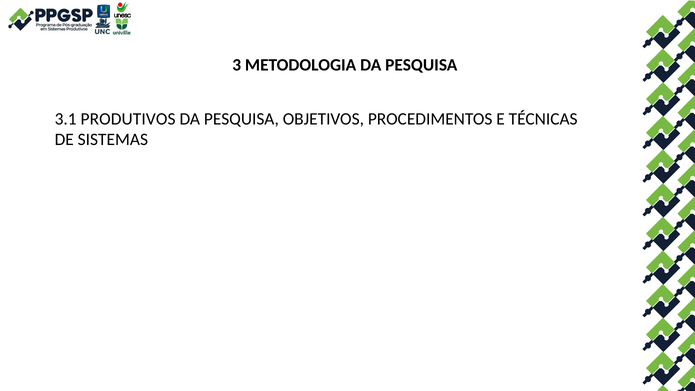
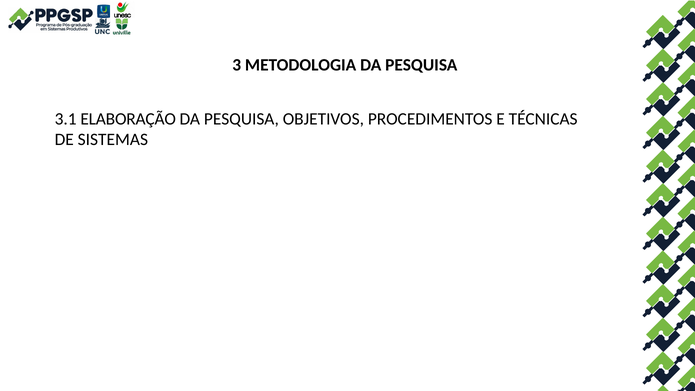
PRODUTIVOS: PRODUTIVOS -> ELABORAÇÃO (128, 119)
